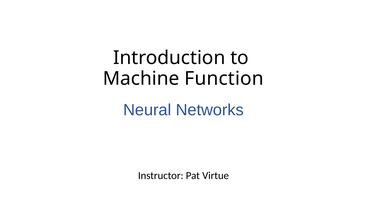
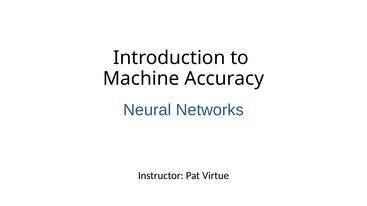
Function: Function -> Accuracy (224, 79)
